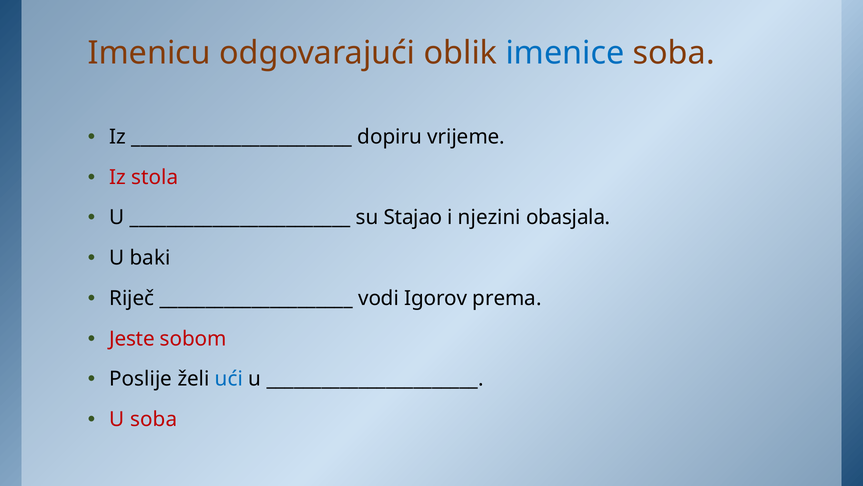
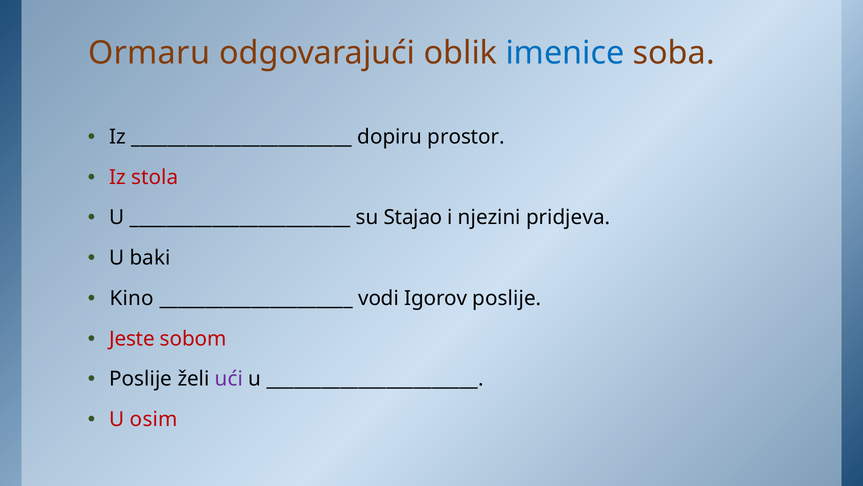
Imenicu: Imenicu -> Ormaru (149, 53)
vrijeme: vrijeme -> prostor (466, 137)
obasjala: obasjala -> pridjeva (568, 217)
Riječ: Riječ -> Kino (132, 298)
Igorov prema: prema -> poslije (507, 298)
ući colour: blue -> purple (229, 379)
U soba: soba -> osim (154, 419)
